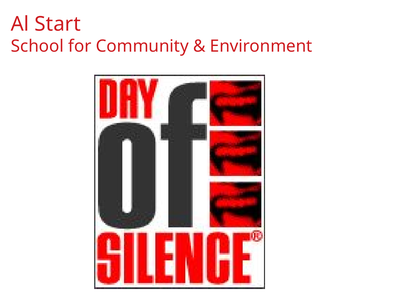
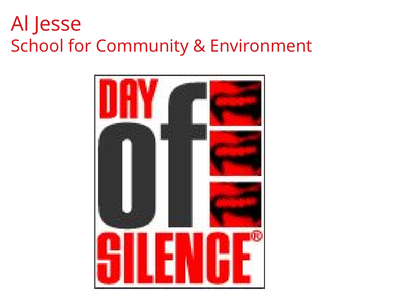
Start: Start -> Jesse (58, 24)
